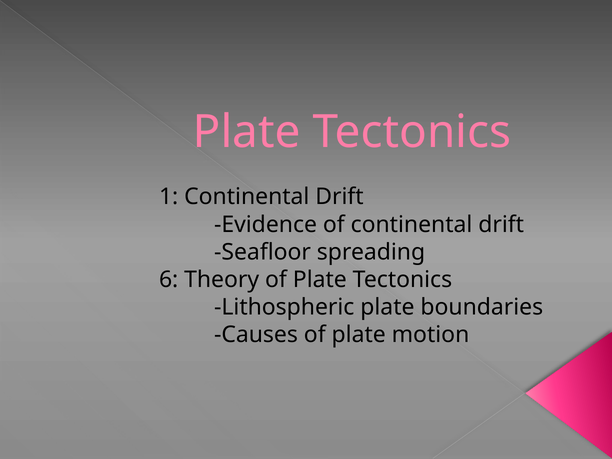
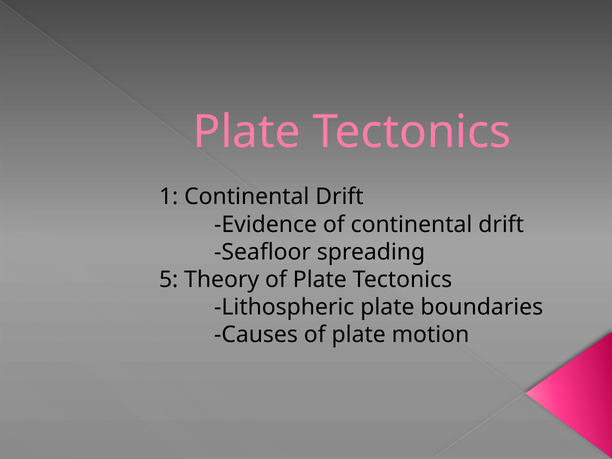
6: 6 -> 5 (169, 280)
